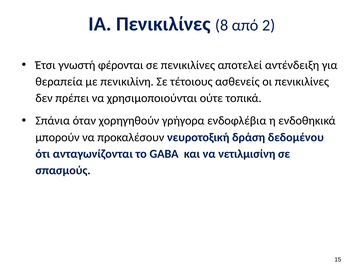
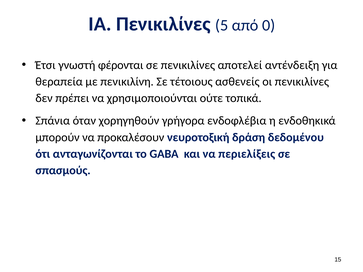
8: 8 -> 5 (222, 25)
2: 2 -> 0 (269, 25)
νετιλμισίνη: νετιλμισίνη -> περιελίξεις (247, 154)
